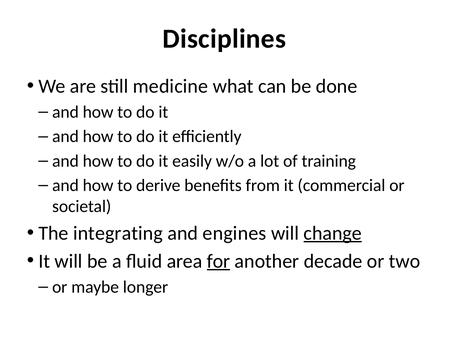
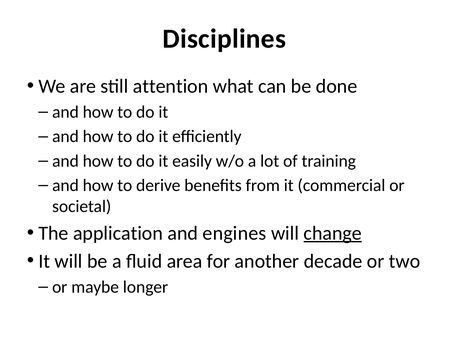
medicine: medicine -> attention (171, 86)
integrating: integrating -> application (118, 233)
for underline: present -> none (219, 261)
